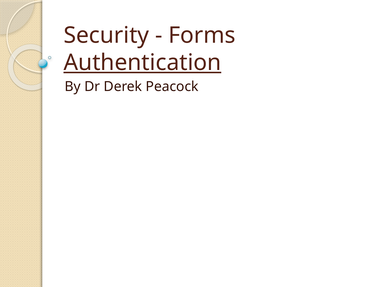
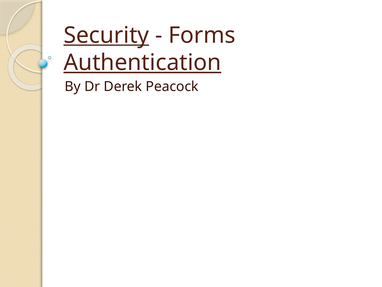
Security underline: none -> present (106, 35)
